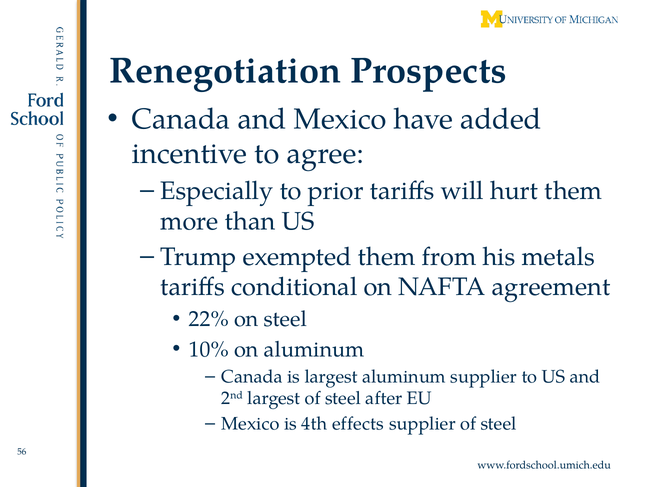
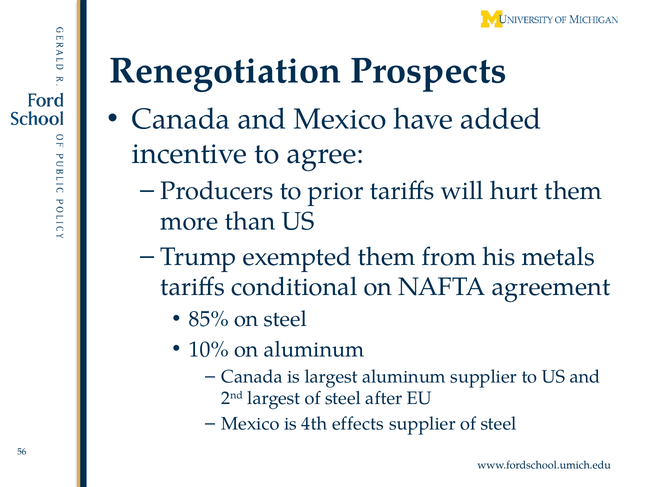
Especially: Especially -> Producers (217, 191)
22%: 22% -> 85% (209, 320)
